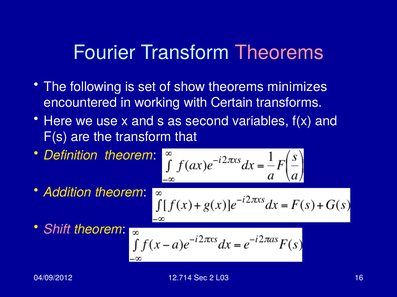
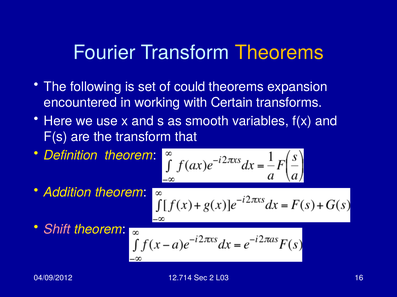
Theorems colour: pink -> yellow (279, 53)
show: show -> could (190, 87)
minimizes: minimizes -> expansion (297, 87)
second: second -> smooth (207, 121)
